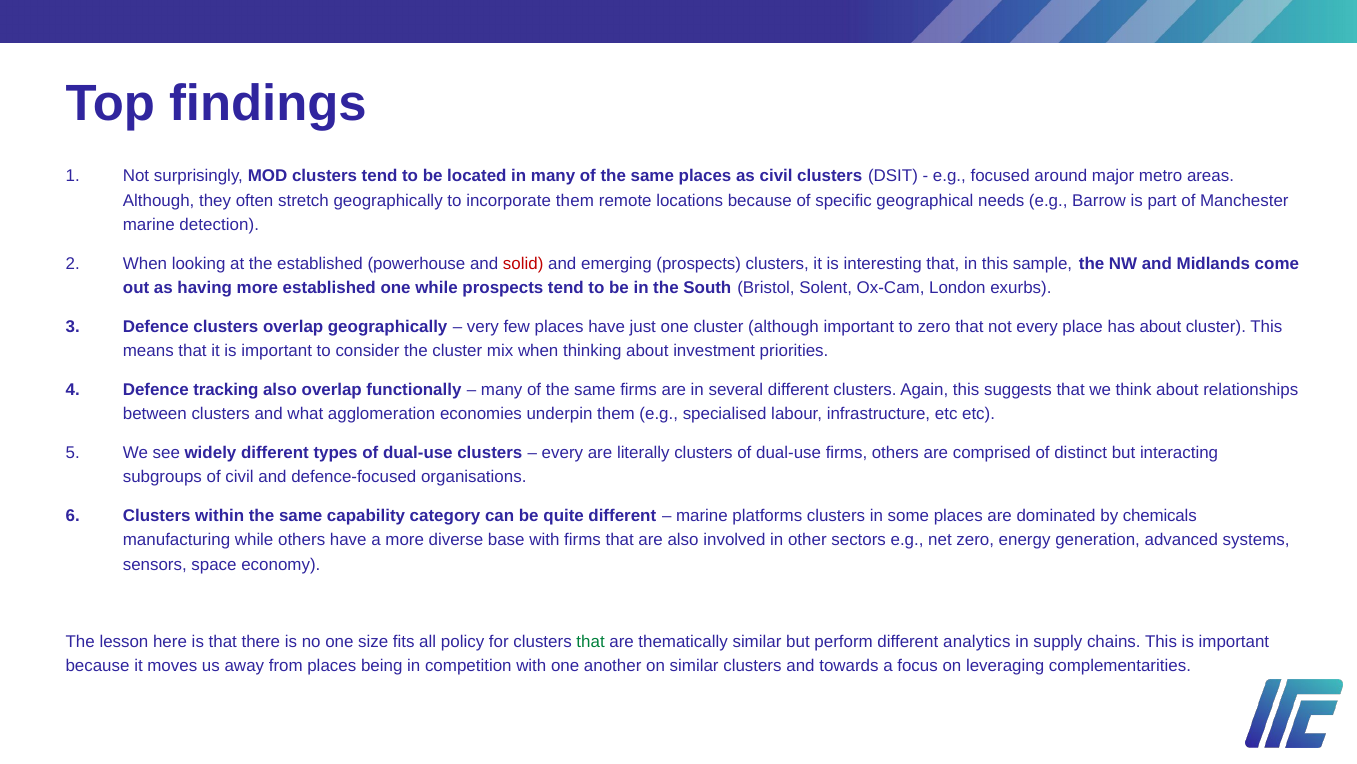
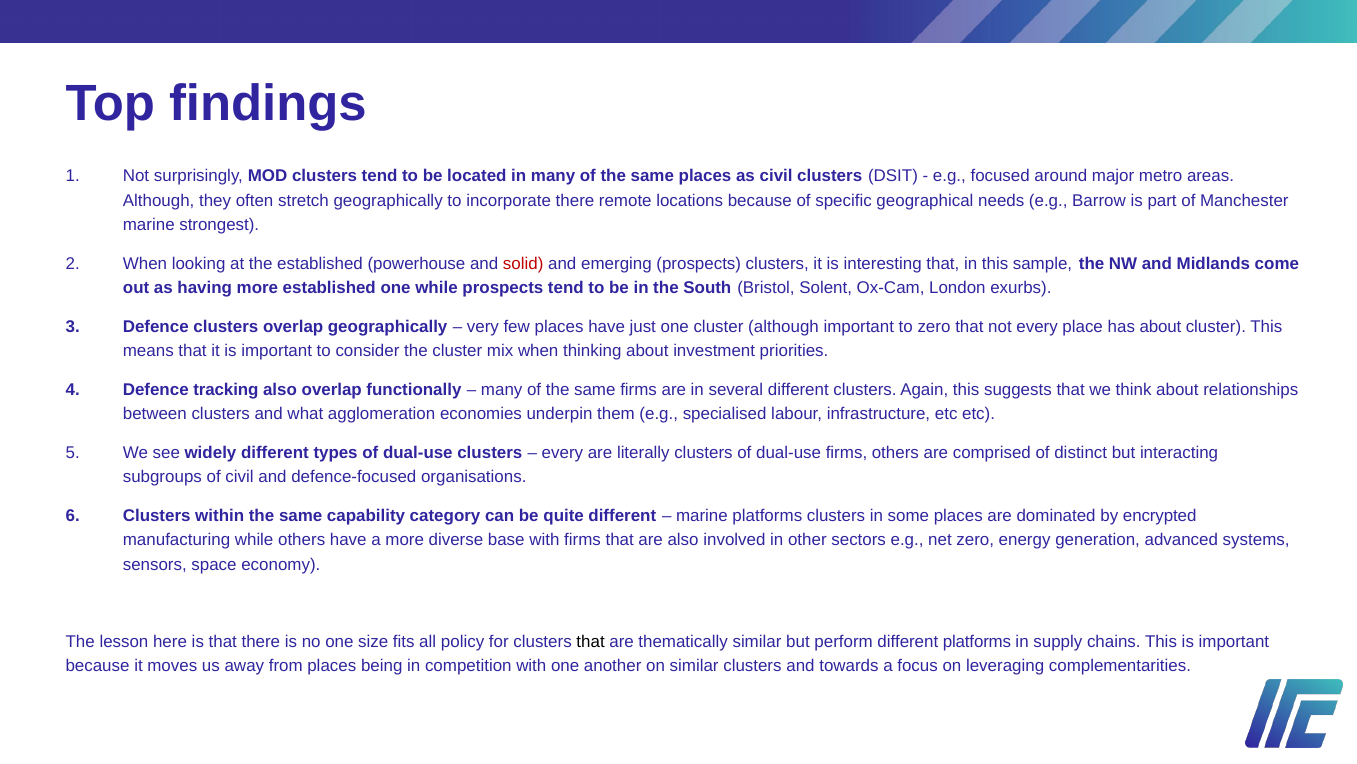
incorporate them: them -> there (575, 200)
detection: detection -> strongest (219, 225)
chemicals: chemicals -> encrypted (1160, 515)
that colour: green -> black (591, 641)
different analytics: analytics -> platforms (977, 641)
